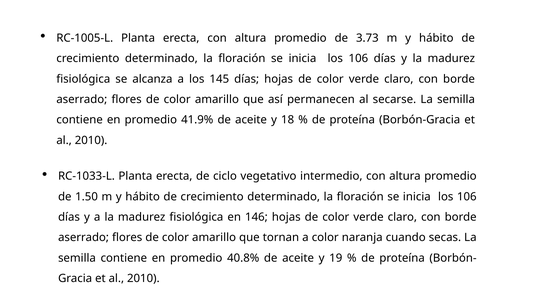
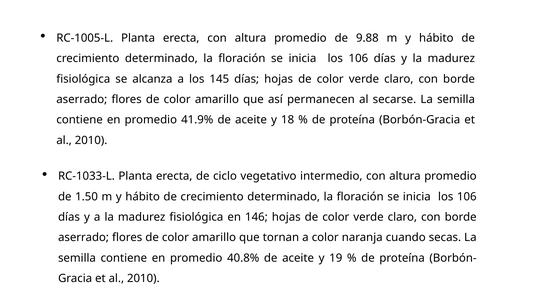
3.73: 3.73 -> 9.88 (367, 38)
